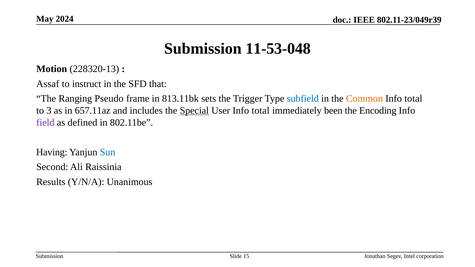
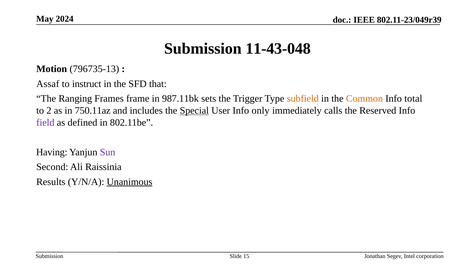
11-53-048: 11-53-048 -> 11-43-048 (278, 49)
228320-13: 228320-13 -> 796735-13 (94, 69)
Pseudo: Pseudo -> Frames (109, 99)
813.11bk: 813.11bk -> 987.11bk (180, 99)
subfield colour: blue -> orange (303, 99)
3: 3 -> 2 (49, 111)
657.11az: 657.11az -> 750.11az (93, 111)
User Info total: total -> only (261, 111)
been: been -> calls (333, 111)
Encoding: Encoding -> Reserved (378, 111)
Sun colour: blue -> purple (108, 152)
Unanimous underline: none -> present (130, 182)
